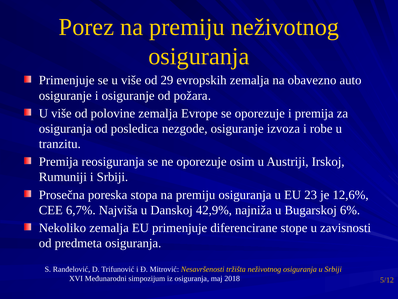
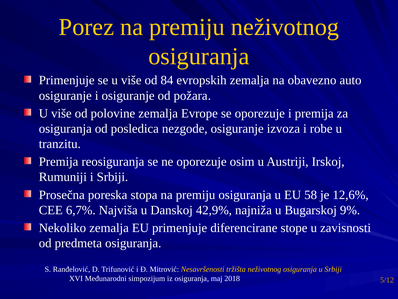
29: 29 -> 84 (167, 80)
23: 23 -> 58 (311, 194)
6%: 6% -> 9% (350, 210)
